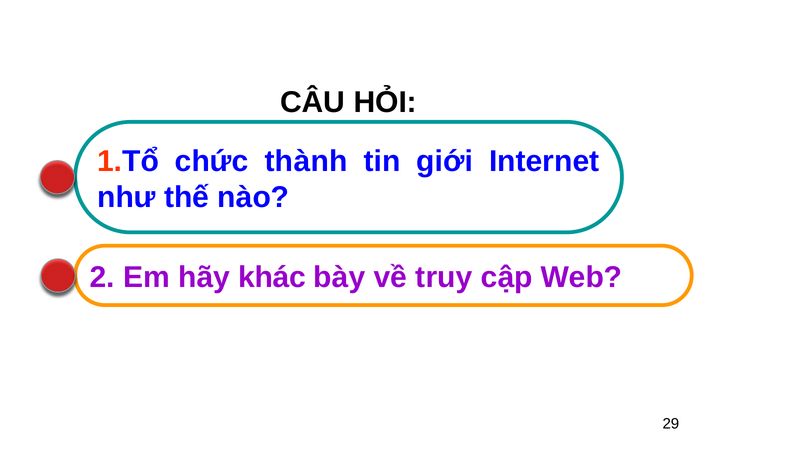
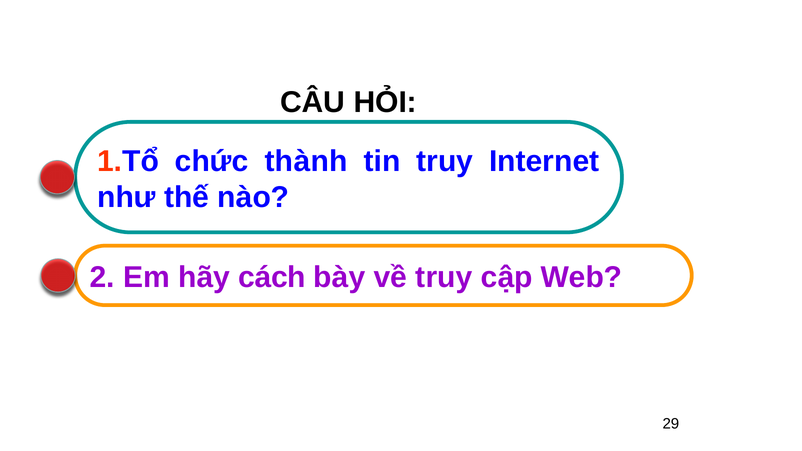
tin giới: giới -> truy (445, 161)
khác: khác -> cách (272, 278)
